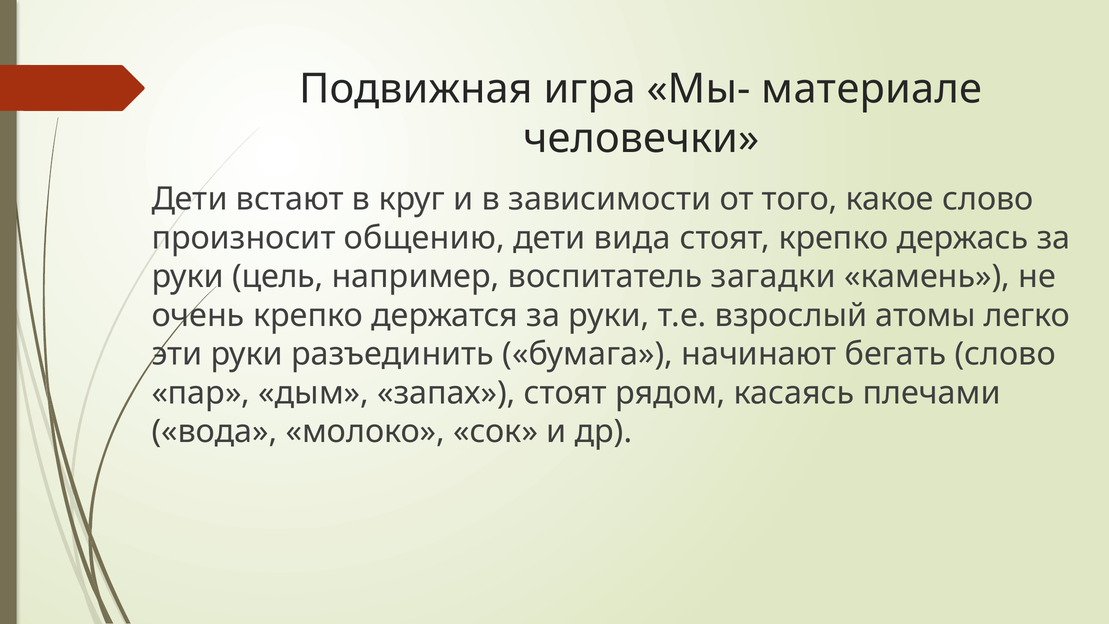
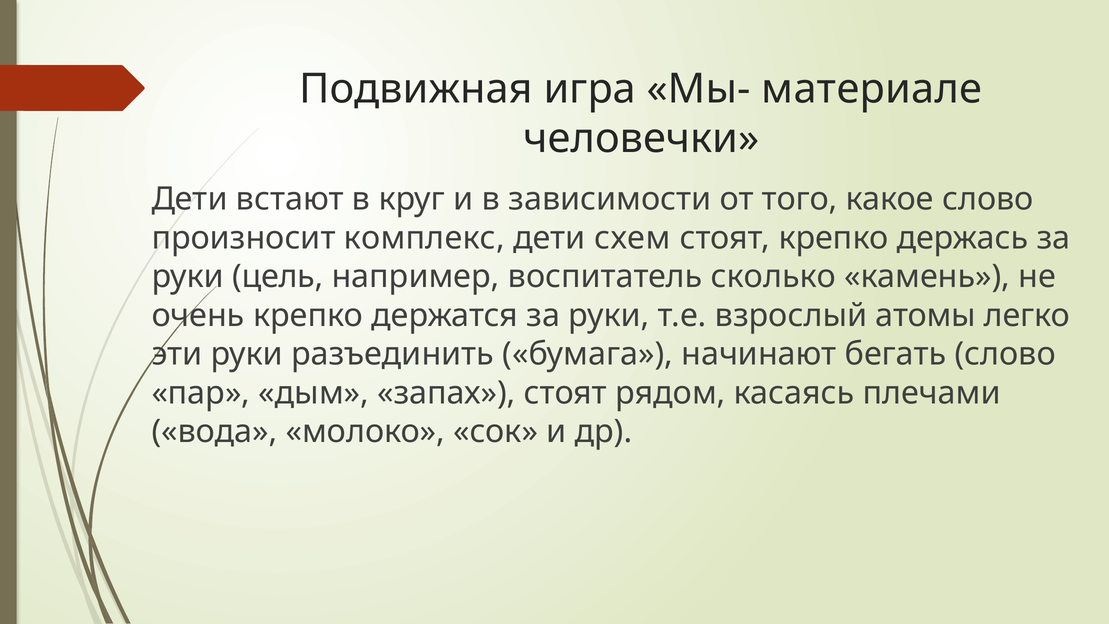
общению: общению -> комплекс (424, 238)
вида: вида -> схем (632, 238)
загадки: загадки -> сколько (773, 277)
